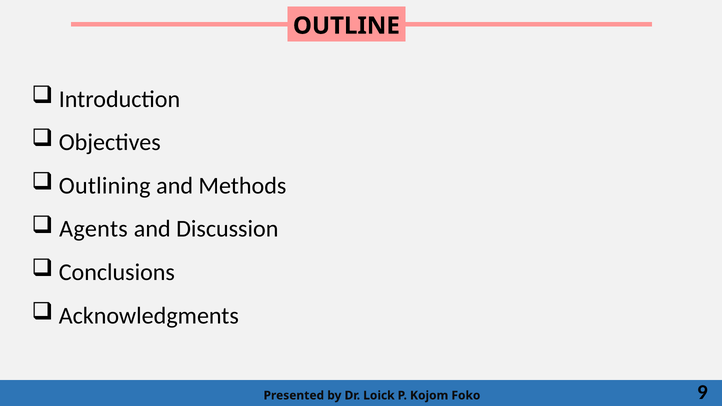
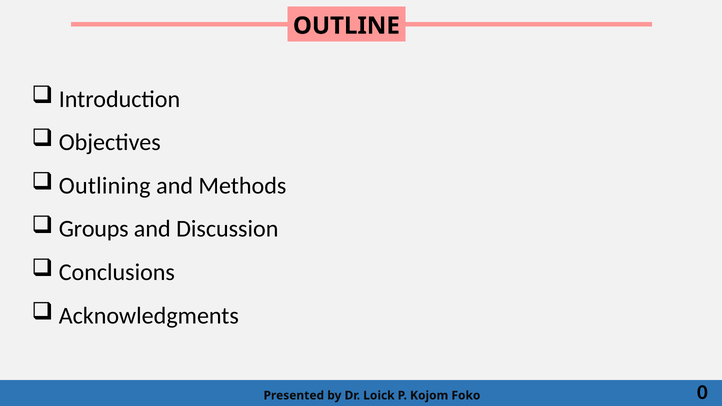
Agents: Agents -> Groups (94, 229)
9: 9 -> 0 (702, 392)
